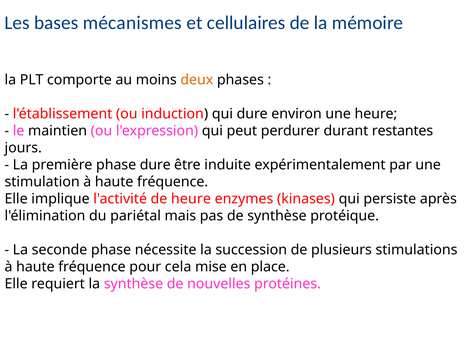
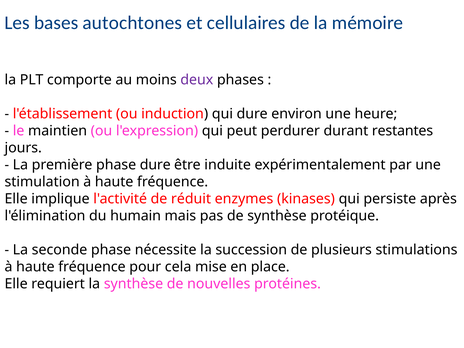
mécanismes: mécanismes -> autochtones (132, 23)
deux colour: orange -> purple (197, 80)
de heure: heure -> réduit (191, 199)
pariétal: pariétal -> humain (136, 216)
